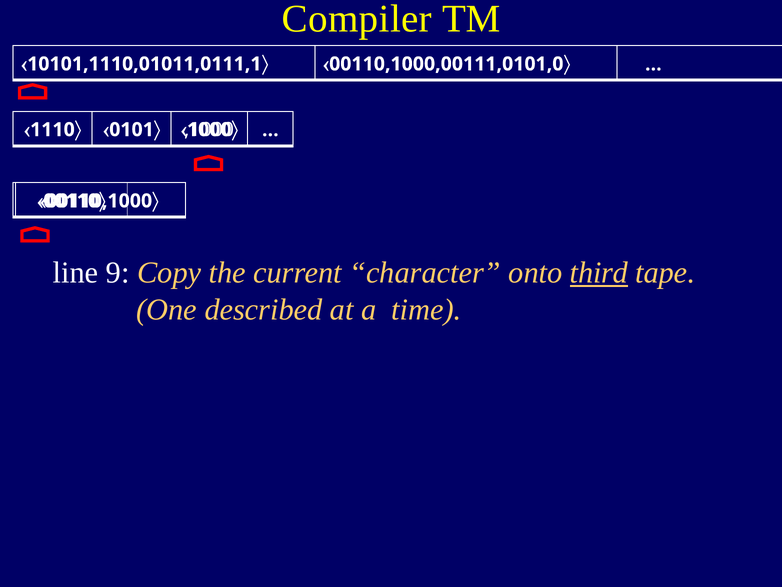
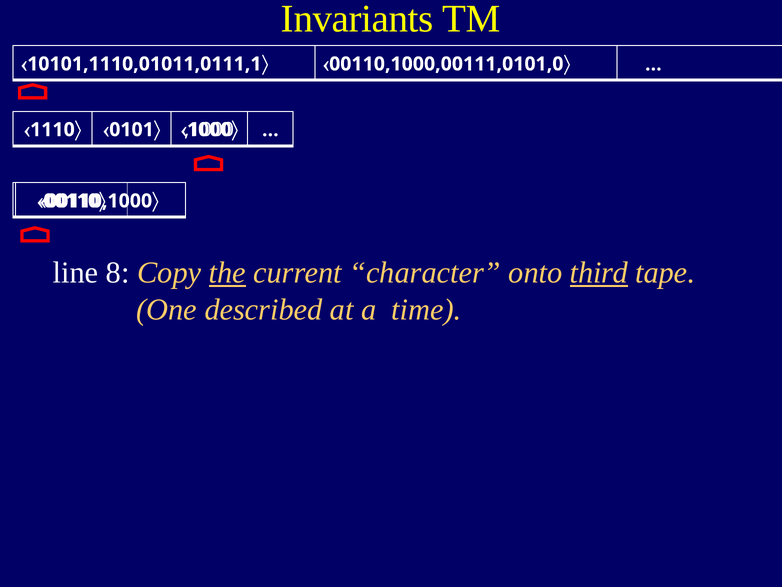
Compiler: Compiler -> Invariants (357, 19)
9: 9 -> 8 (118, 273)
the underline: none -> present (227, 273)
